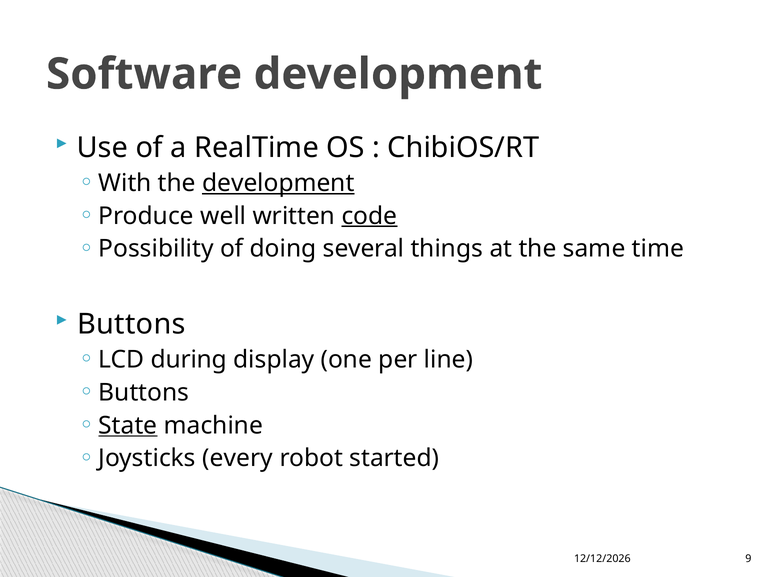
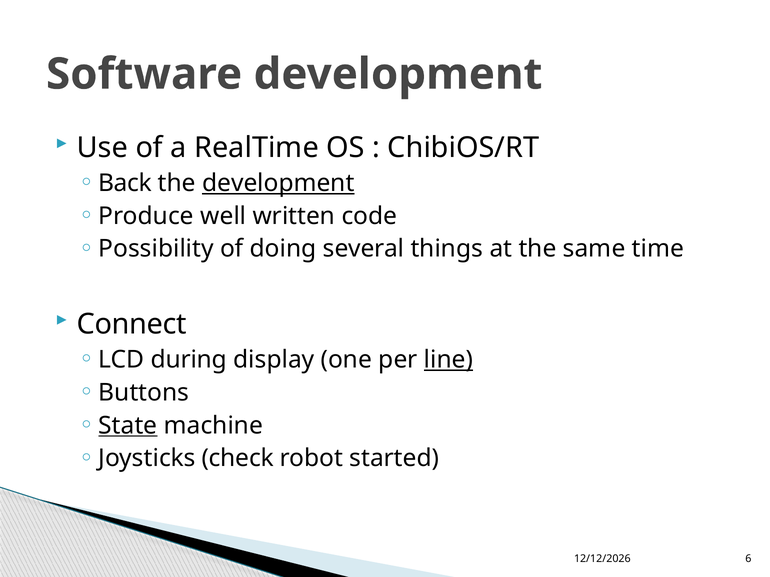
With: With -> Back (125, 183)
code underline: present -> none (369, 216)
Buttons: Buttons -> Connect (132, 325)
line underline: none -> present (448, 360)
every: every -> check (238, 459)
9: 9 -> 6 (748, 559)
